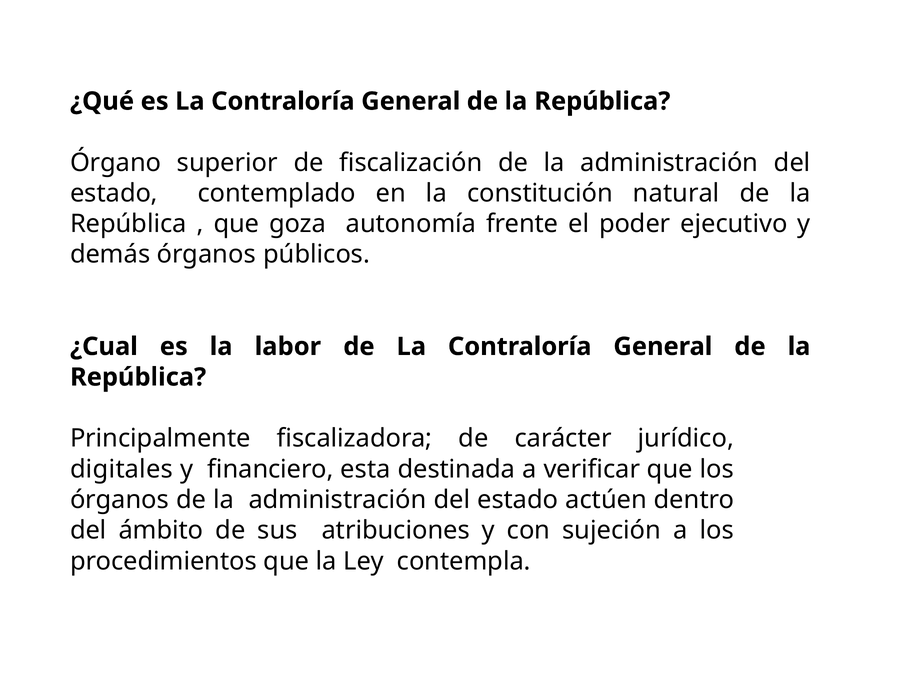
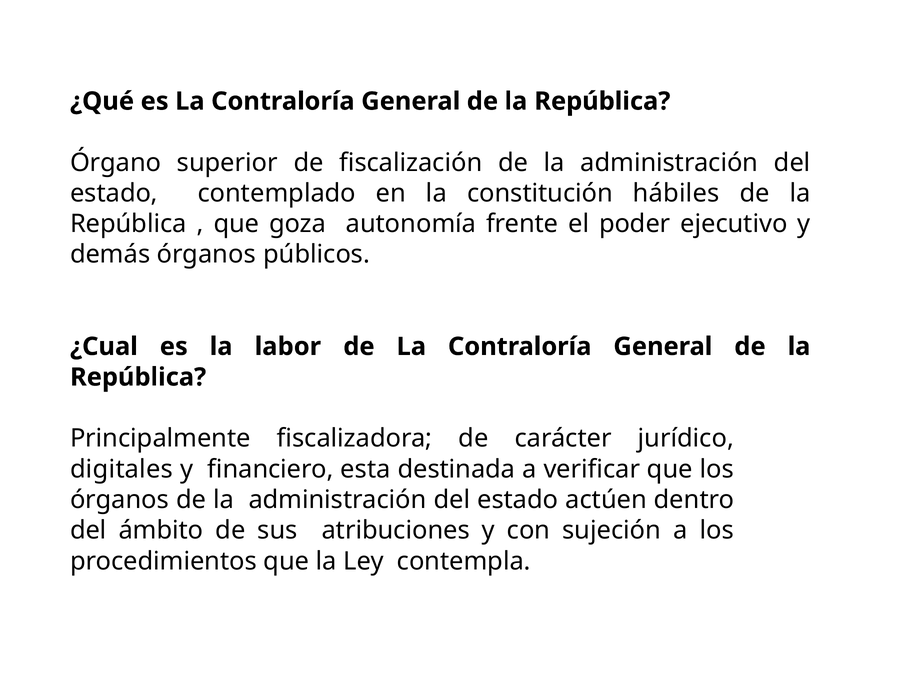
natural: natural -> hábiles (676, 193)
